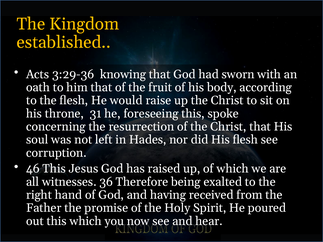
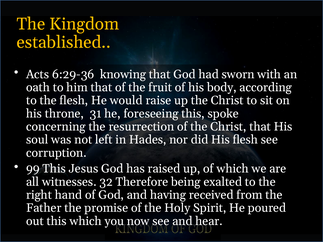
3:29-36: 3:29-36 -> 6:29-36 (73, 74)
46: 46 -> 99 (33, 169)
36: 36 -> 32 (106, 182)
